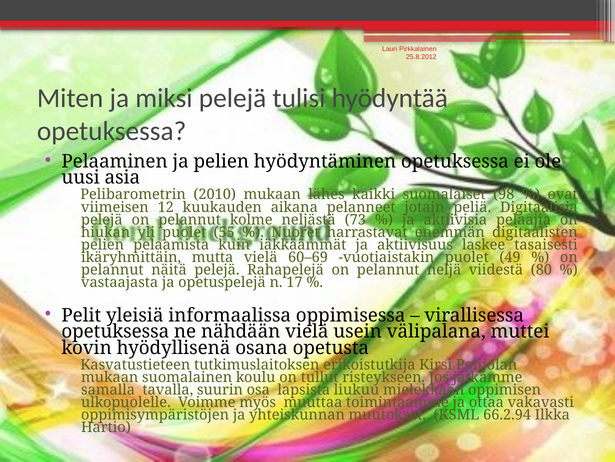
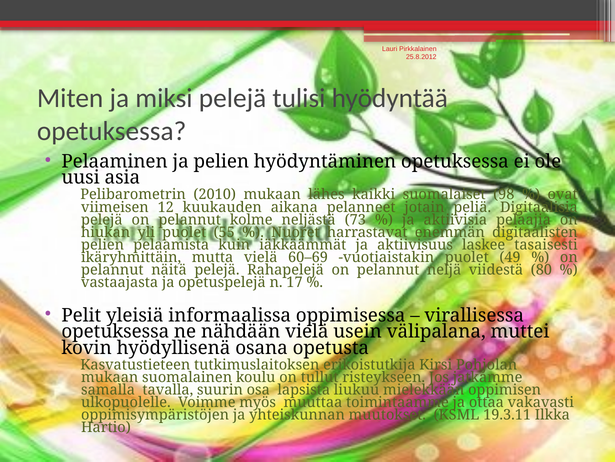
66.2.94: 66.2.94 -> 19.3.11 (507, 414)
